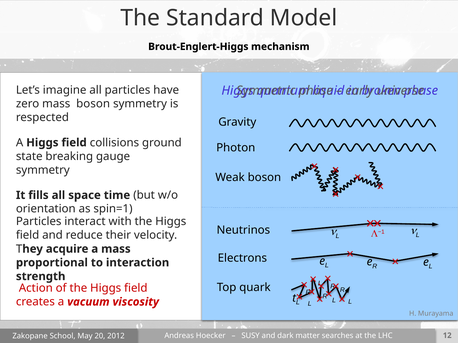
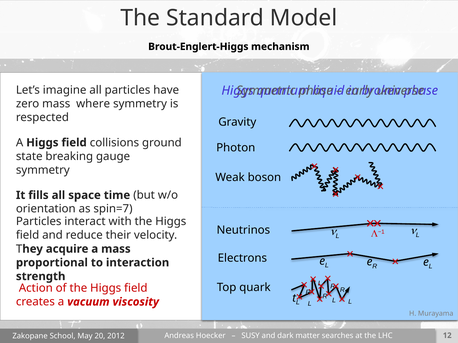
boson: boson -> where (93, 104)
spin=1: spin=1 -> spin=7 (113, 209)
